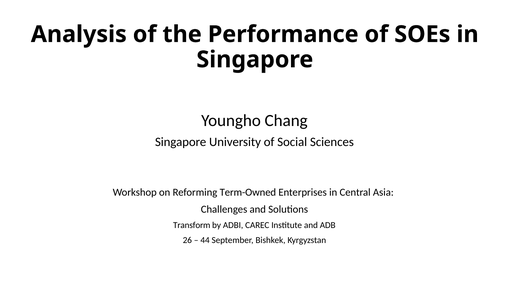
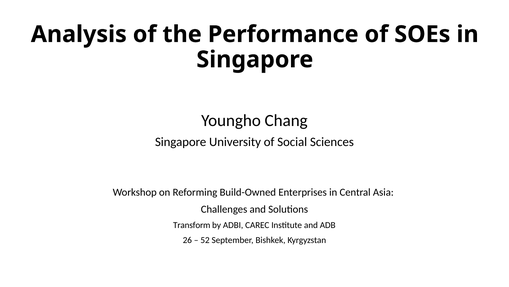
Term-Owned: Term-Owned -> Build-Owned (248, 192)
44: 44 -> 52 (205, 240)
